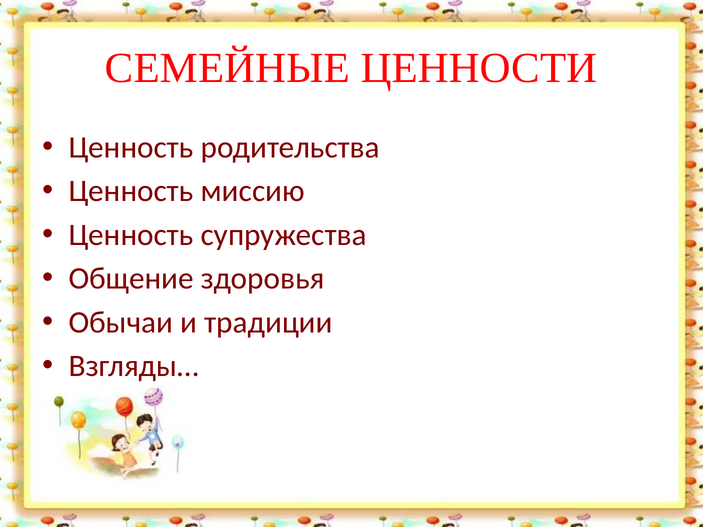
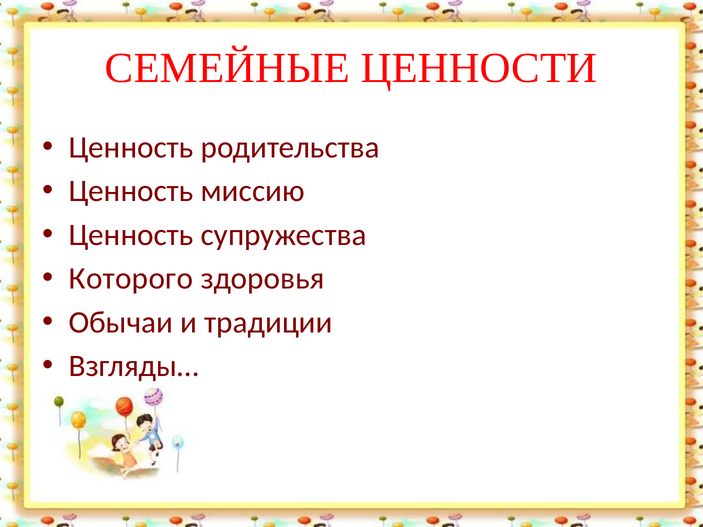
Общение: Общение -> Которого (131, 279)
